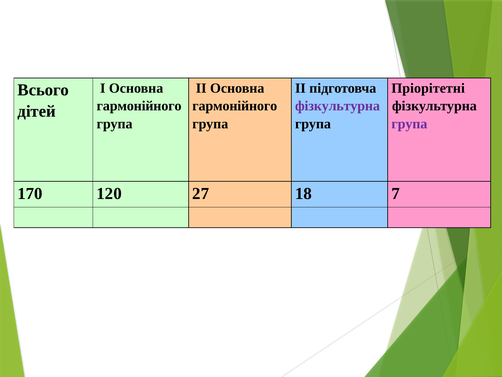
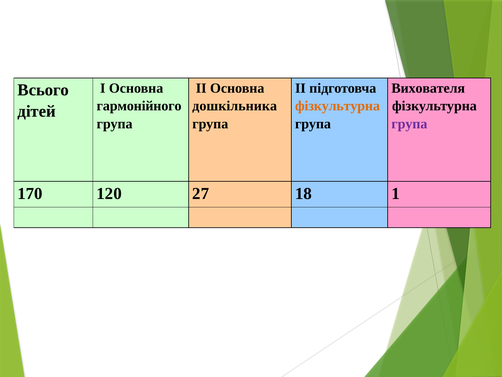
Пріорітетні: Пріорітетні -> Вихователя (428, 88)
гармонійного: гармонійного -> дошкільника (235, 106)
фізкультурна colour: purple -> orange (337, 106)
7: 7 -> 1 (396, 193)
